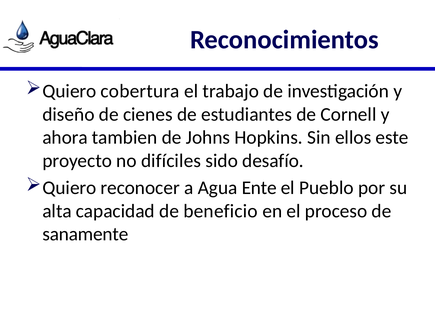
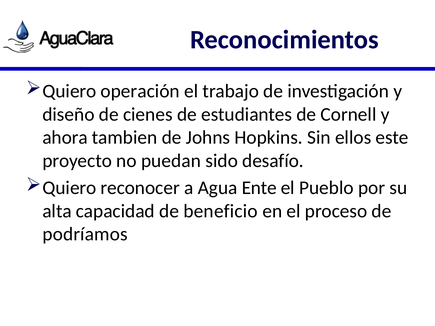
cobertura: cobertura -> operación (140, 91)
difíciles: difíciles -> puedan (171, 161)
sanamente: sanamente -> podríamos (85, 234)
